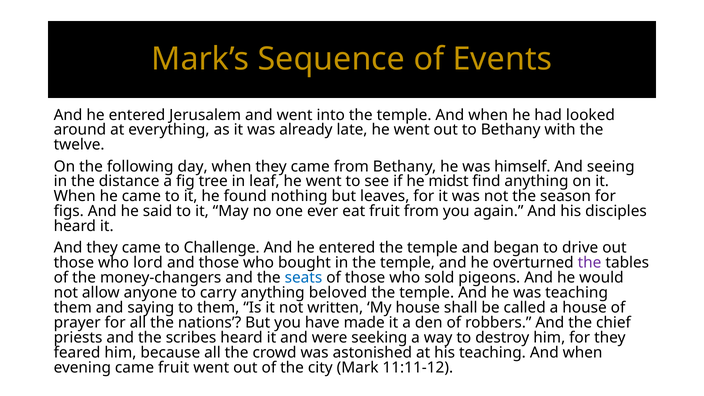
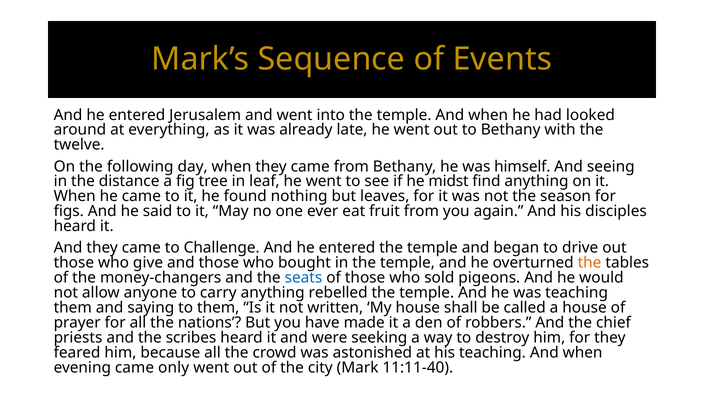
lord: lord -> give (148, 263)
the colour: purple -> orange (590, 263)
beloved: beloved -> rebelled (338, 293)
came fruit: fruit -> only (174, 368)
11:11-12: 11:11-12 -> 11:11-40 (418, 368)
